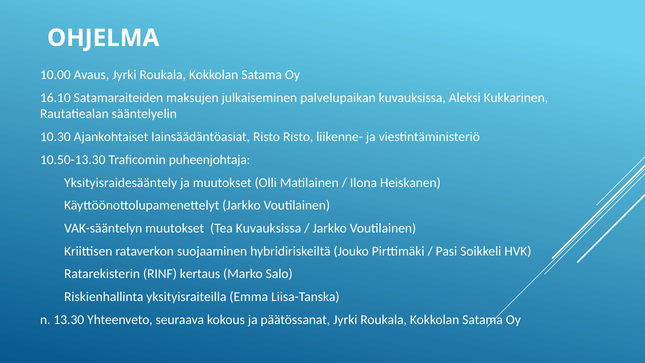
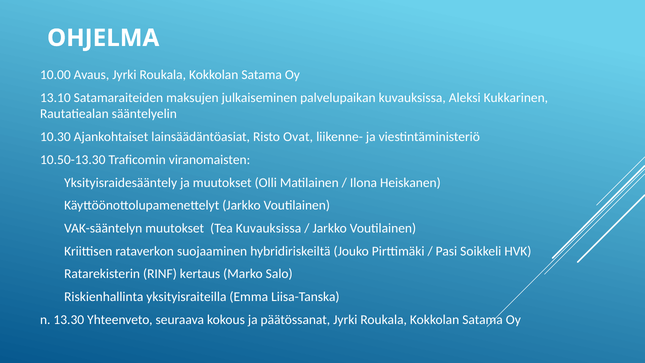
16.10: 16.10 -> 13.10 (55, 98)
Risto Risto: Risto -> Ovat (298, 137)
puheenjohtaja: puheenjohtaja -> viranomaisten (210, 160)
